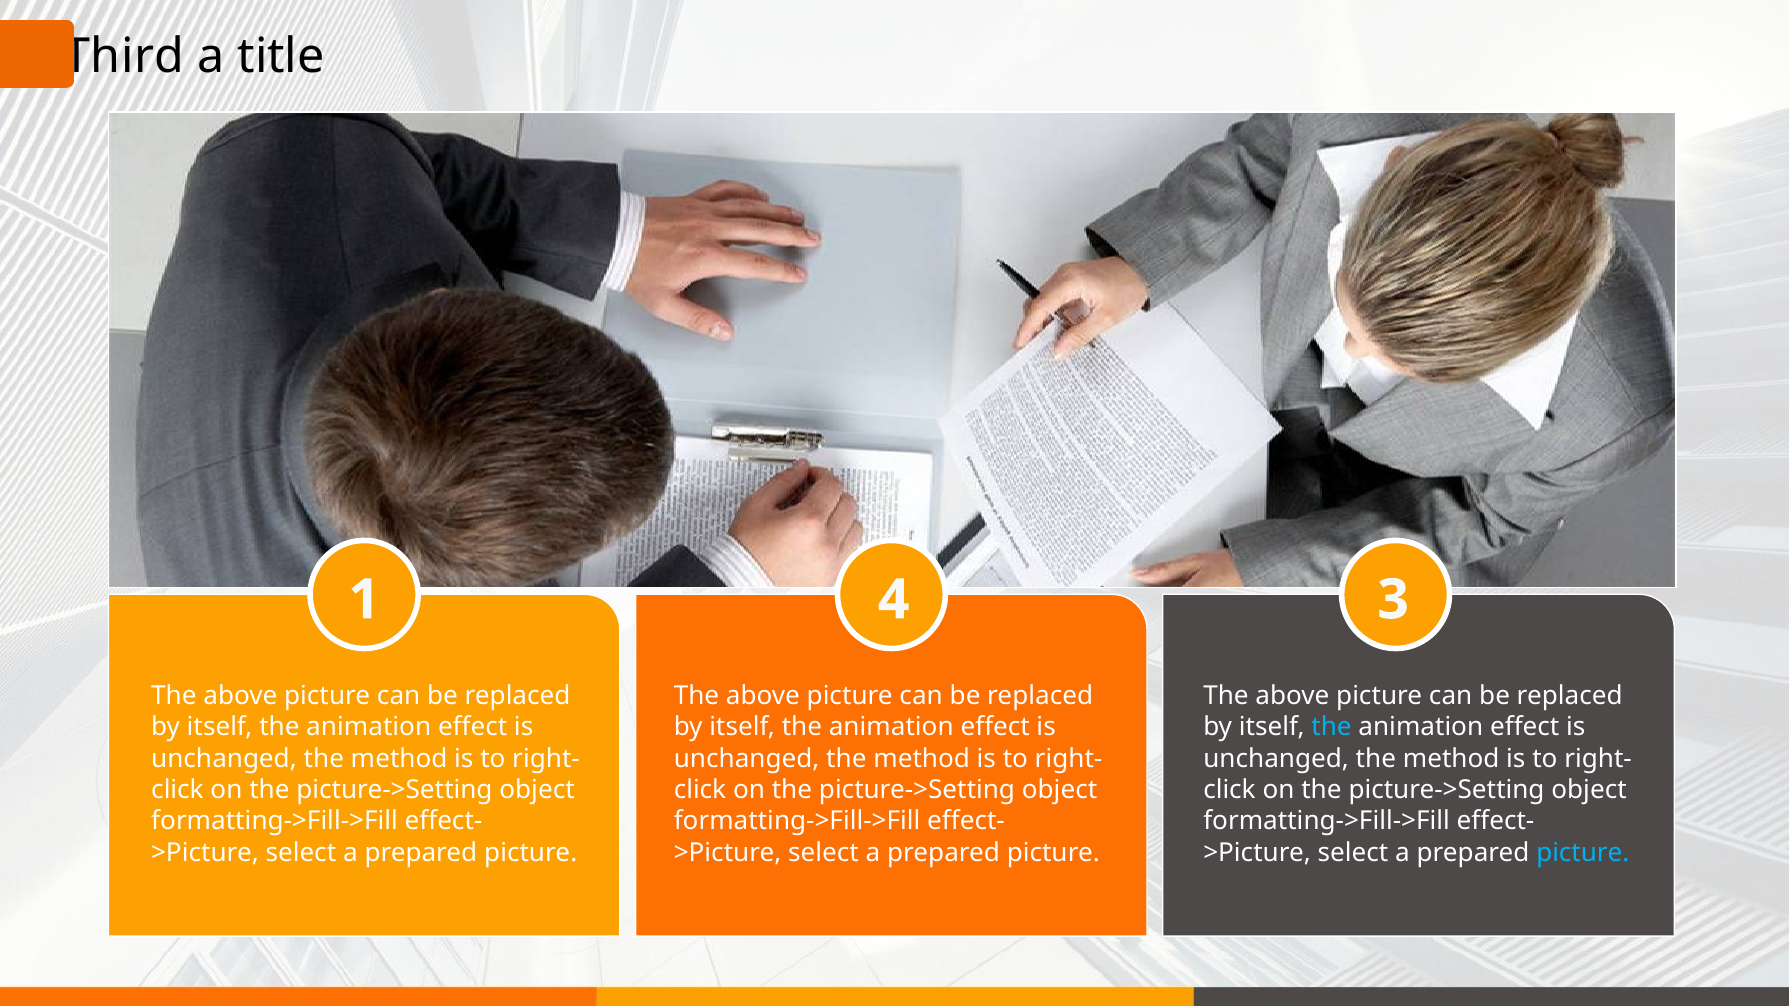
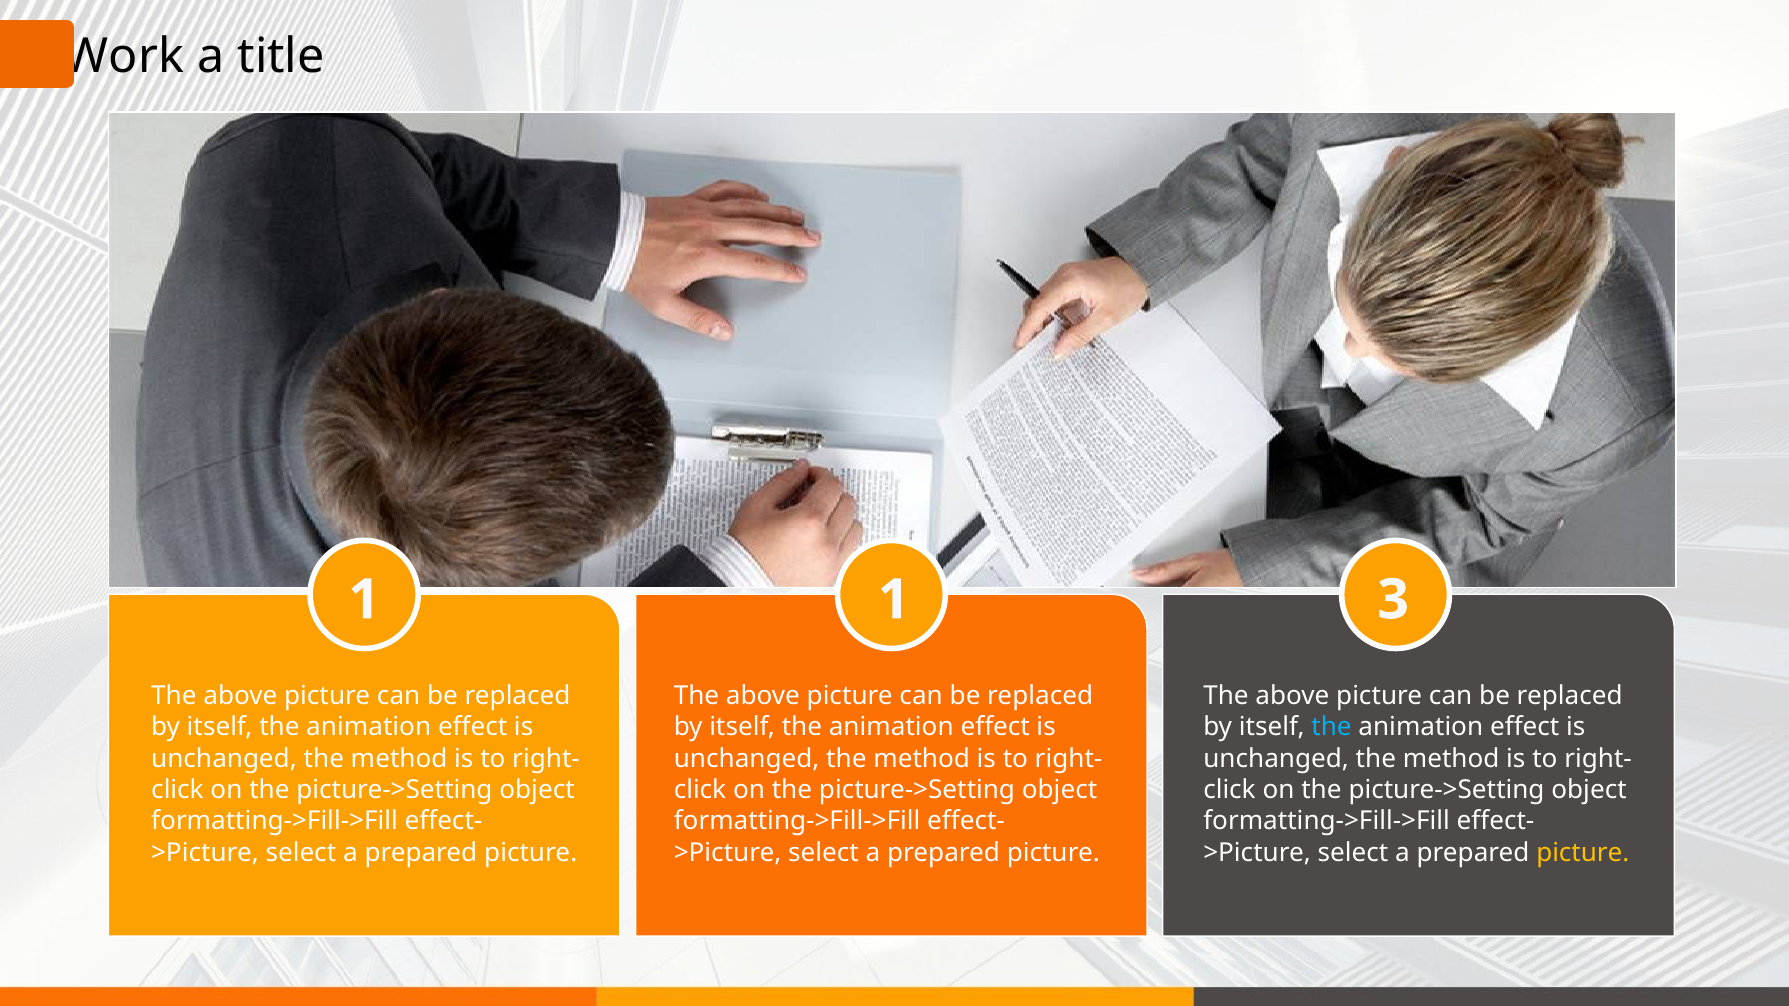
Third: Third -> Work (124, 57)
1 4: 4 -> 1 (894, 600)
picture colour: light blue -> yellow (1583, 853)
